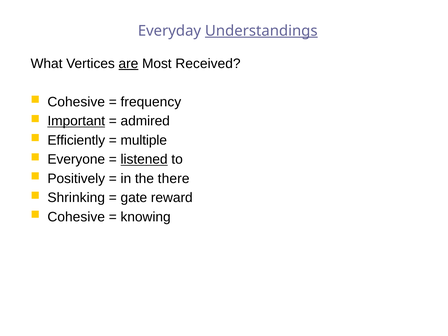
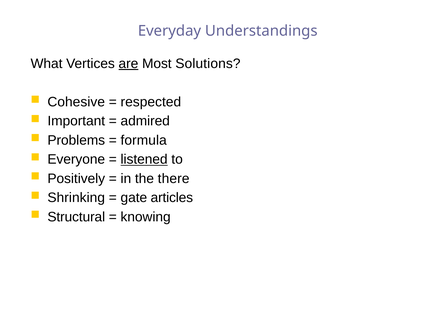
Understandings underline: present -> none (261, 31)
Received: Received -> Solutions (208, 64)
frequency: frequency -> respected (151, 102)
Important underline: present -> none (76, 121)
Efficiently: Efficiently -> Problems (76, 140)
multiple: multiple -> formula (144, 140)
reward: reward -> articles (172, 198)
Cohesive: Cohesive -> Structural (76, 217)
